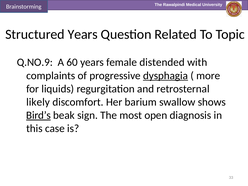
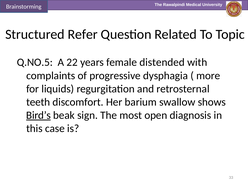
Structured Years: Years -> Refer (83, 34)
Q.NO.9: Q.NO.9 -> Q.NO.5 (35, 62)
60: 60 -> 22 (72, 62)
dysphagia underline: present -> none (166, 76)
likely: likely -> teeth (38, 102)
